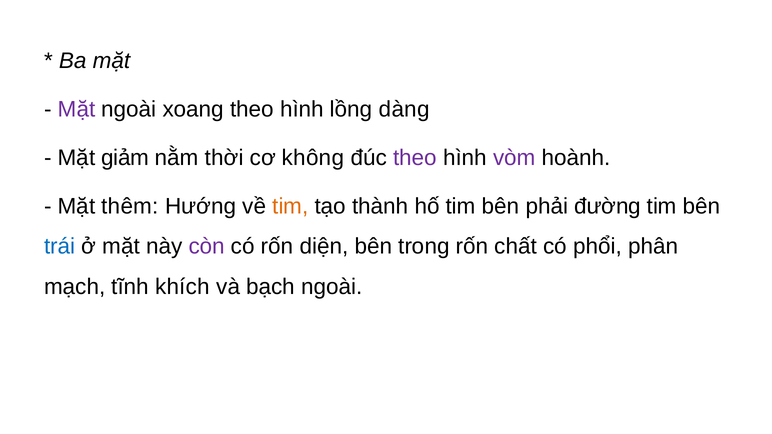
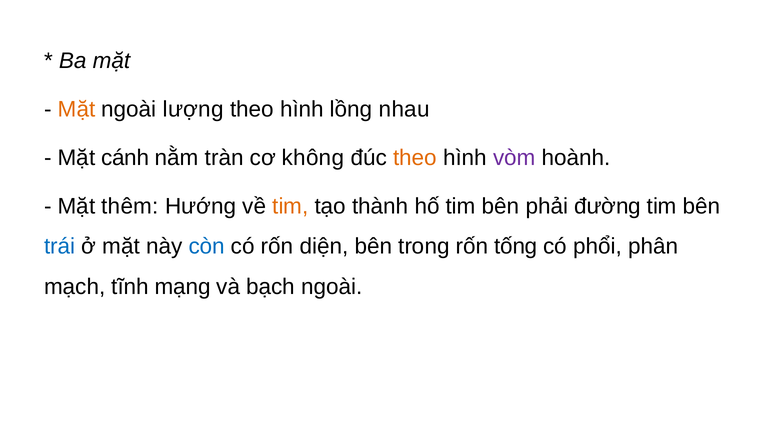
Mặt colour: purple -> orange (77, 109)
xoang: xoang -> lượng (193, 109)
dàng: dàng -> nhau (404, 109)
giảm: giảm -> cánh (125, 158)
thời: thời -> tràn (224, 158)
theo colour: purple -> orange (415, 158)
còn colour: purple -> blue (207, 247)
chất: chất -> tống (516, 247)
khích: khích -> mạng (183, 287)
